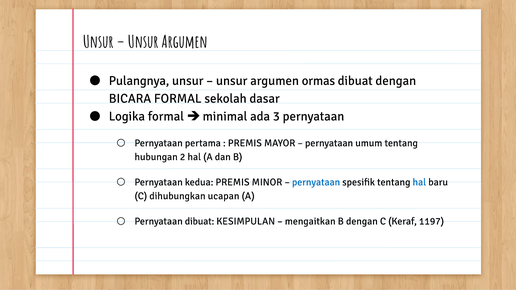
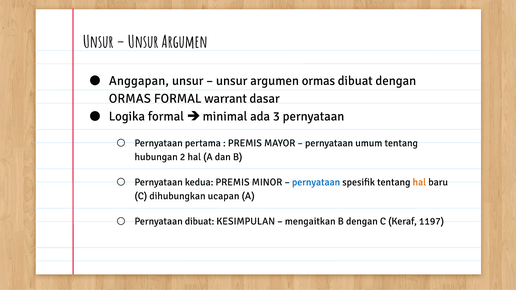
Pulangnya: Pulangnya -> Anggapan (139, 81)
BICARA: BICARA -> ORMAS (130, 99)
sekolah: sekolah -> warrant (226, 99)
hal colour: blue -> orange (419, 182)
